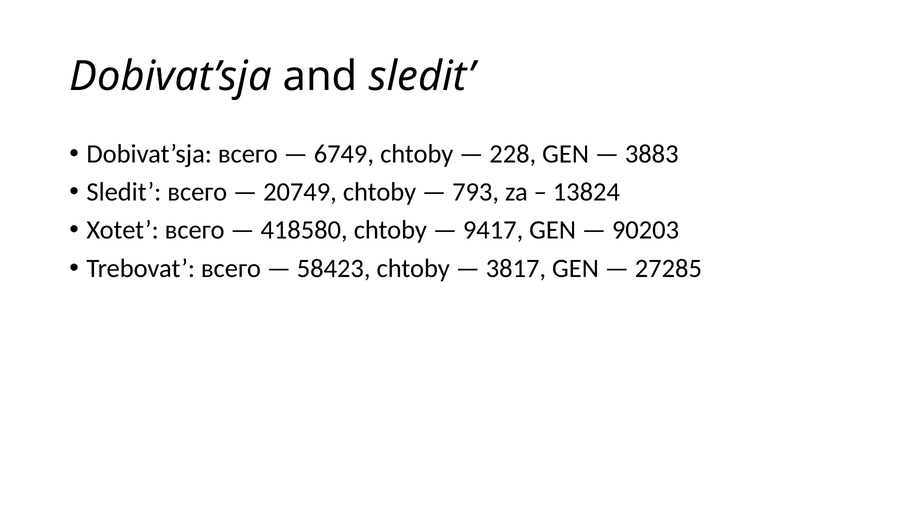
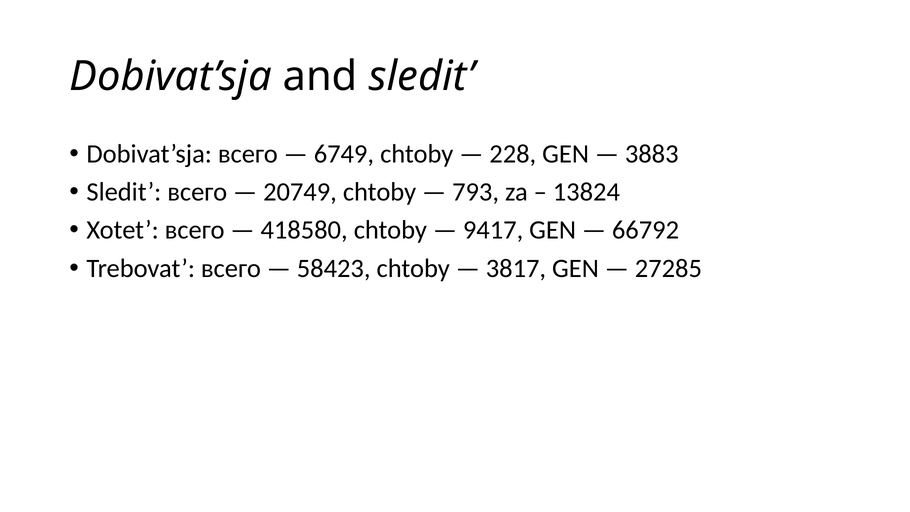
90203: 90203 -> 66792 (646, 230)
